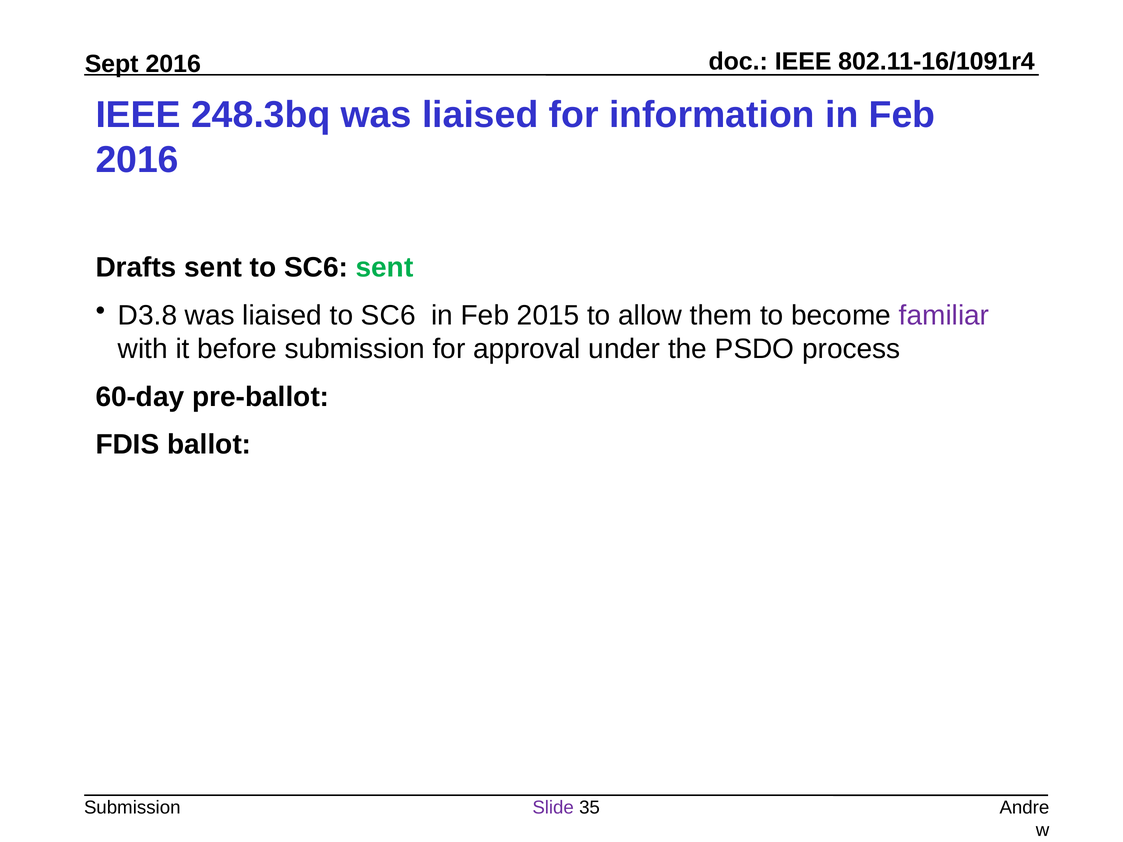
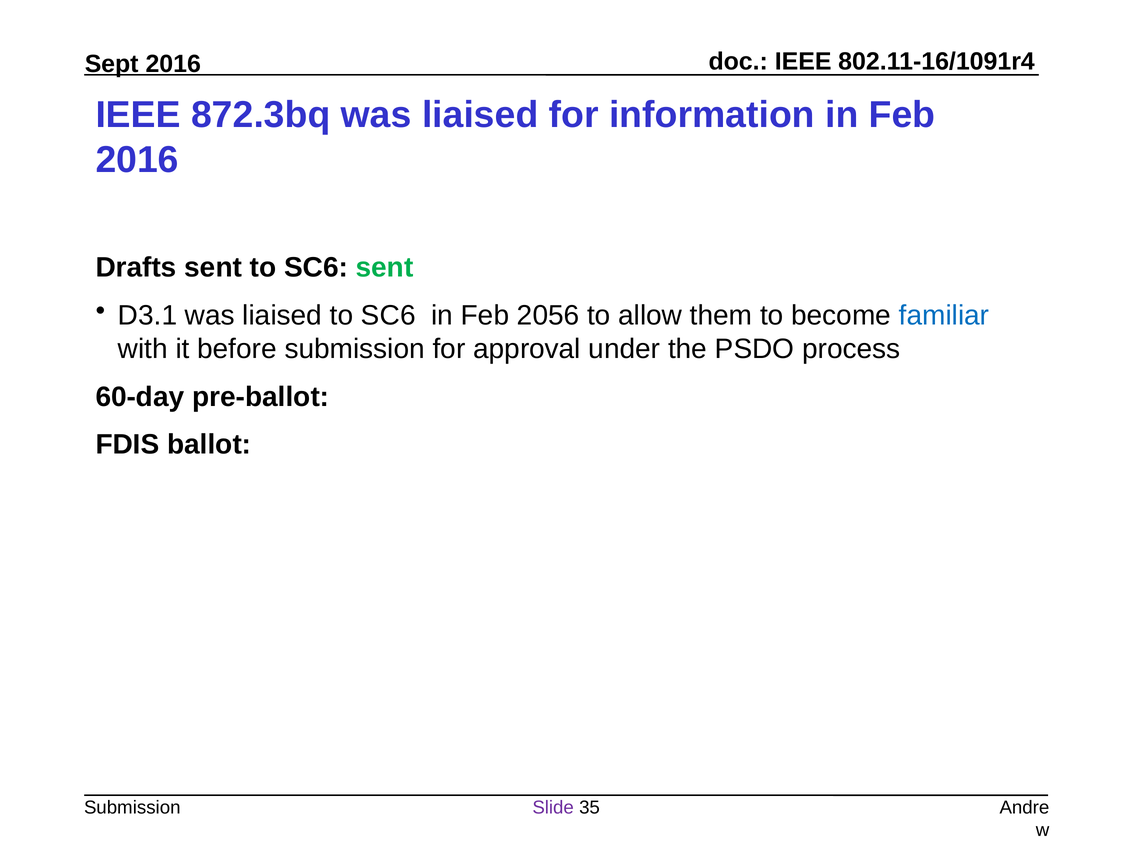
248.3bq: 248.3bq -> 872.3bq (261, 115)
D3.8: D3.8 -> D3.1 (148, 316)
2015: 2015 -> 2056 (548, 316)
familiar colour: purple -> blue (944, 316)
